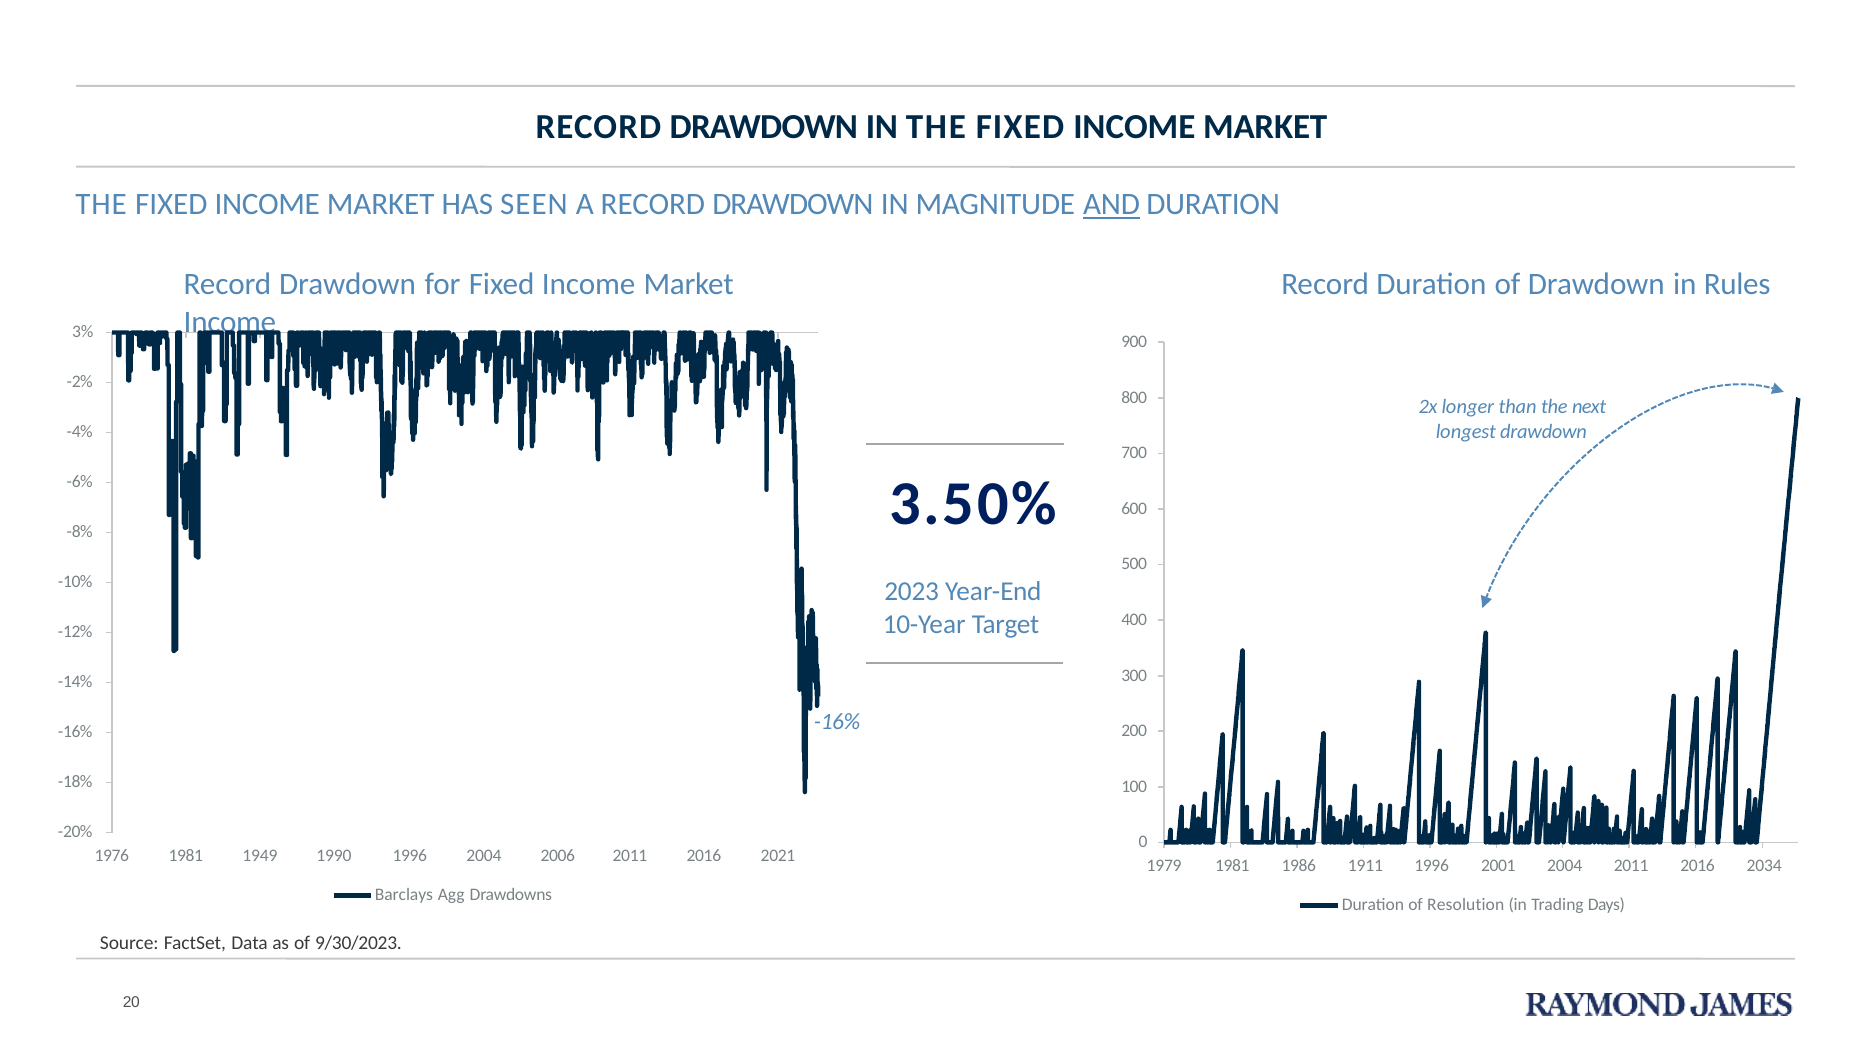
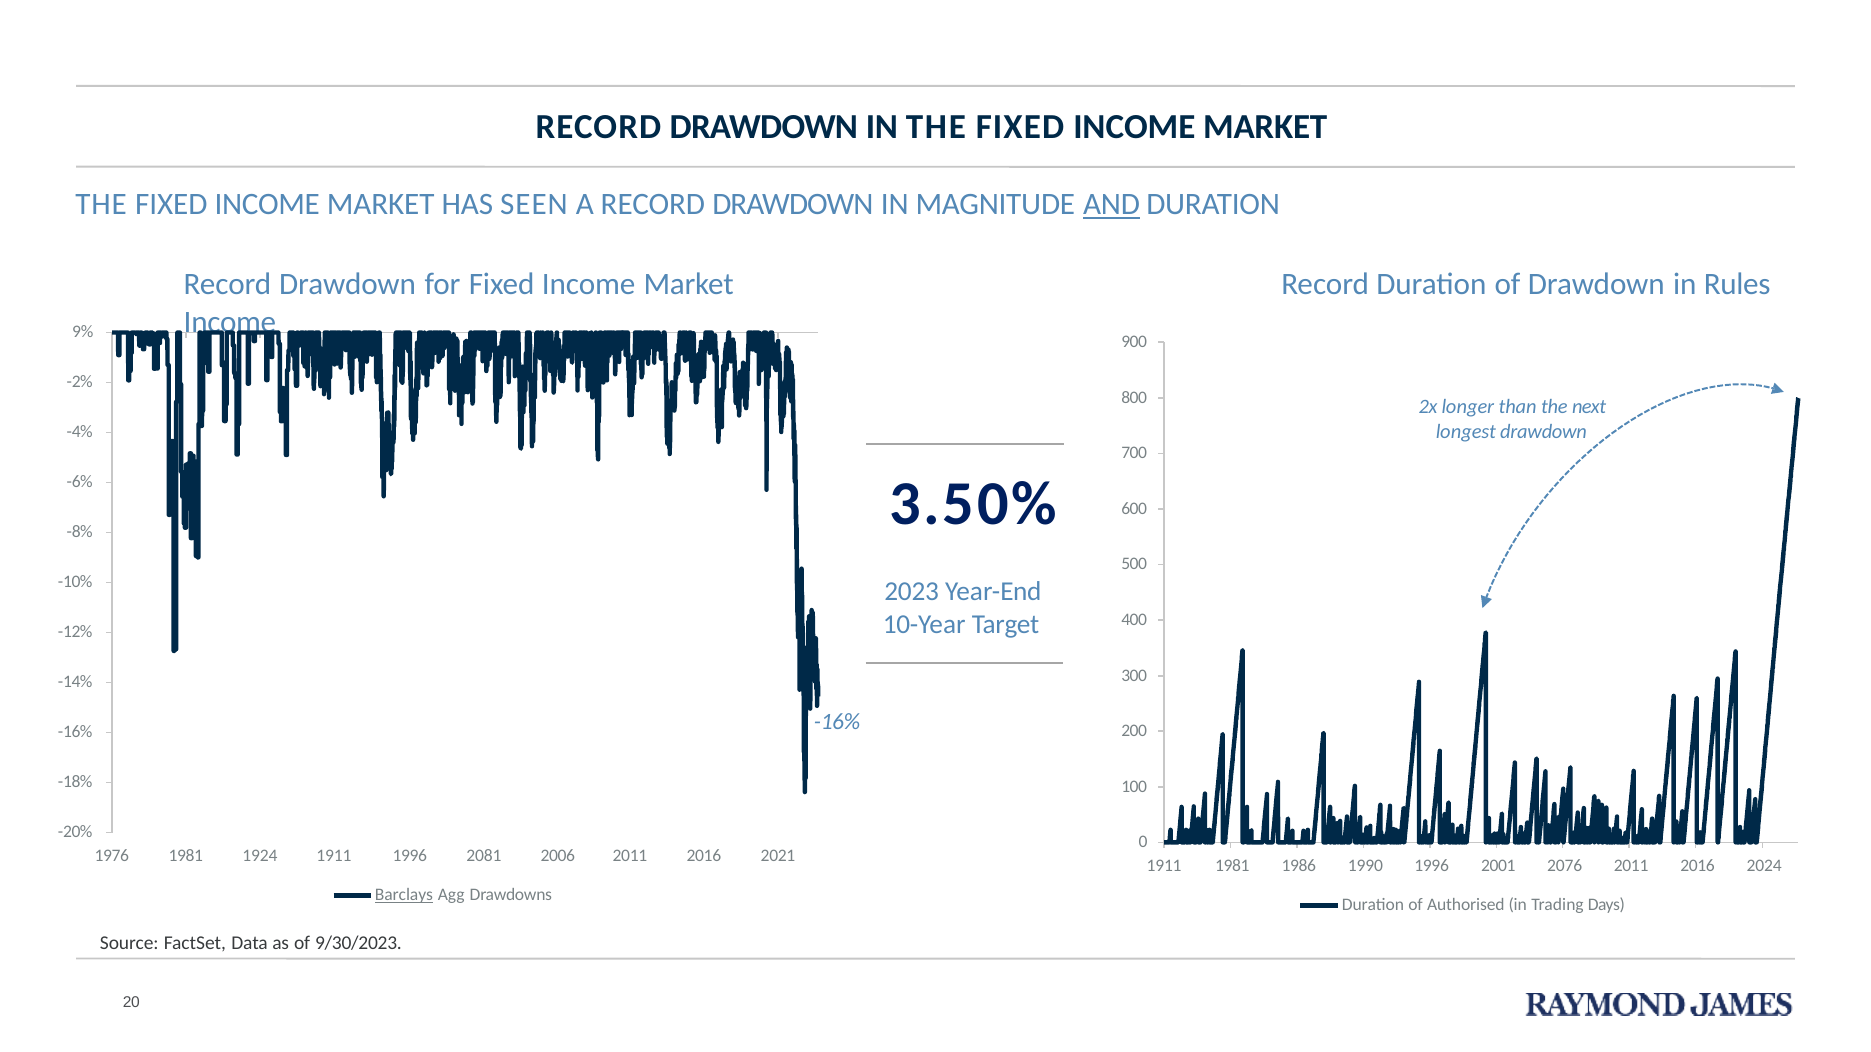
3%: 3% -> 9% (83, 332)
1949: 1949 -> 1924 (260, 856)
1990: 1990 -> 1911 (334, 856)
1996 2004: 2004 -> 2081 (484, 856)
1979: 1979 -> 1911 (1164, 866)
1911: 1911 -> 1990 (1365, 866)
2001 2004: 2004 -> 2076 (1565, 866)
2034: 2034 -> 2024 (1764, 866)
Barclays underline: none -> present (404, 895)
Resolution: Resolution -> Authorised (1466, 905)
